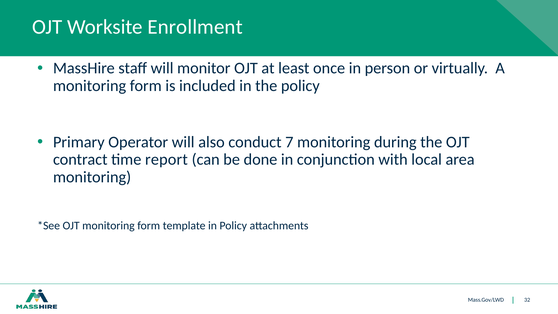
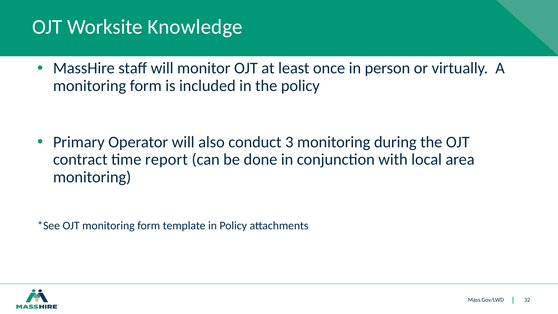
Enrollment: Enrollment -> Knowledge (195, 27)
7: 7 -> 3 (289, 142)
